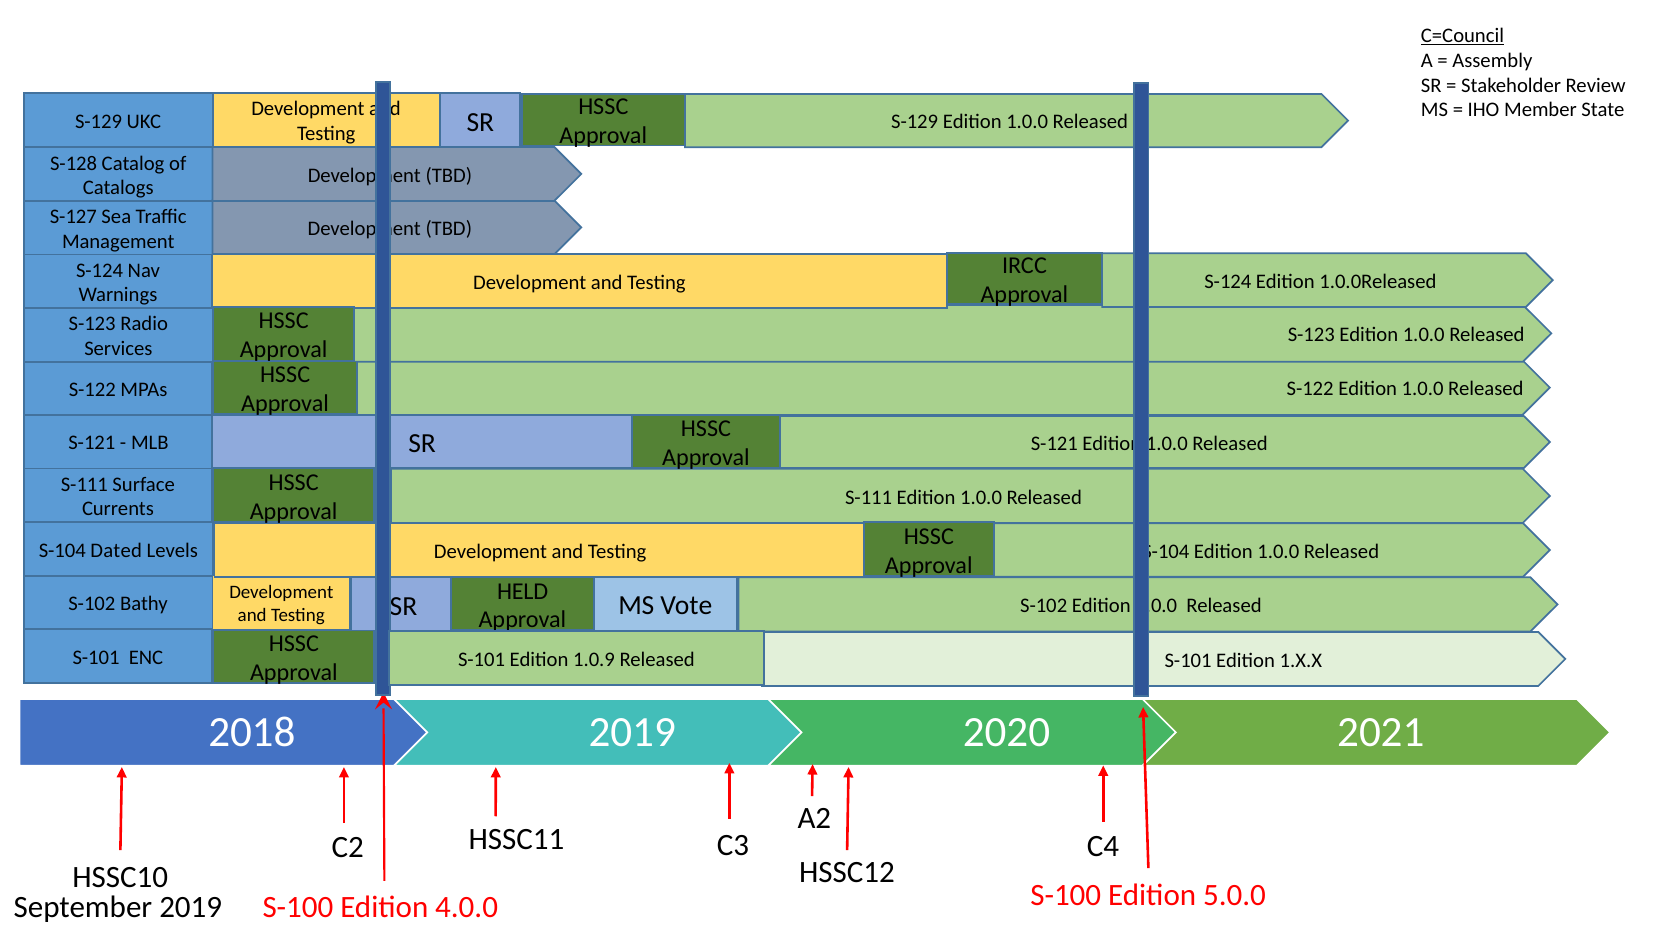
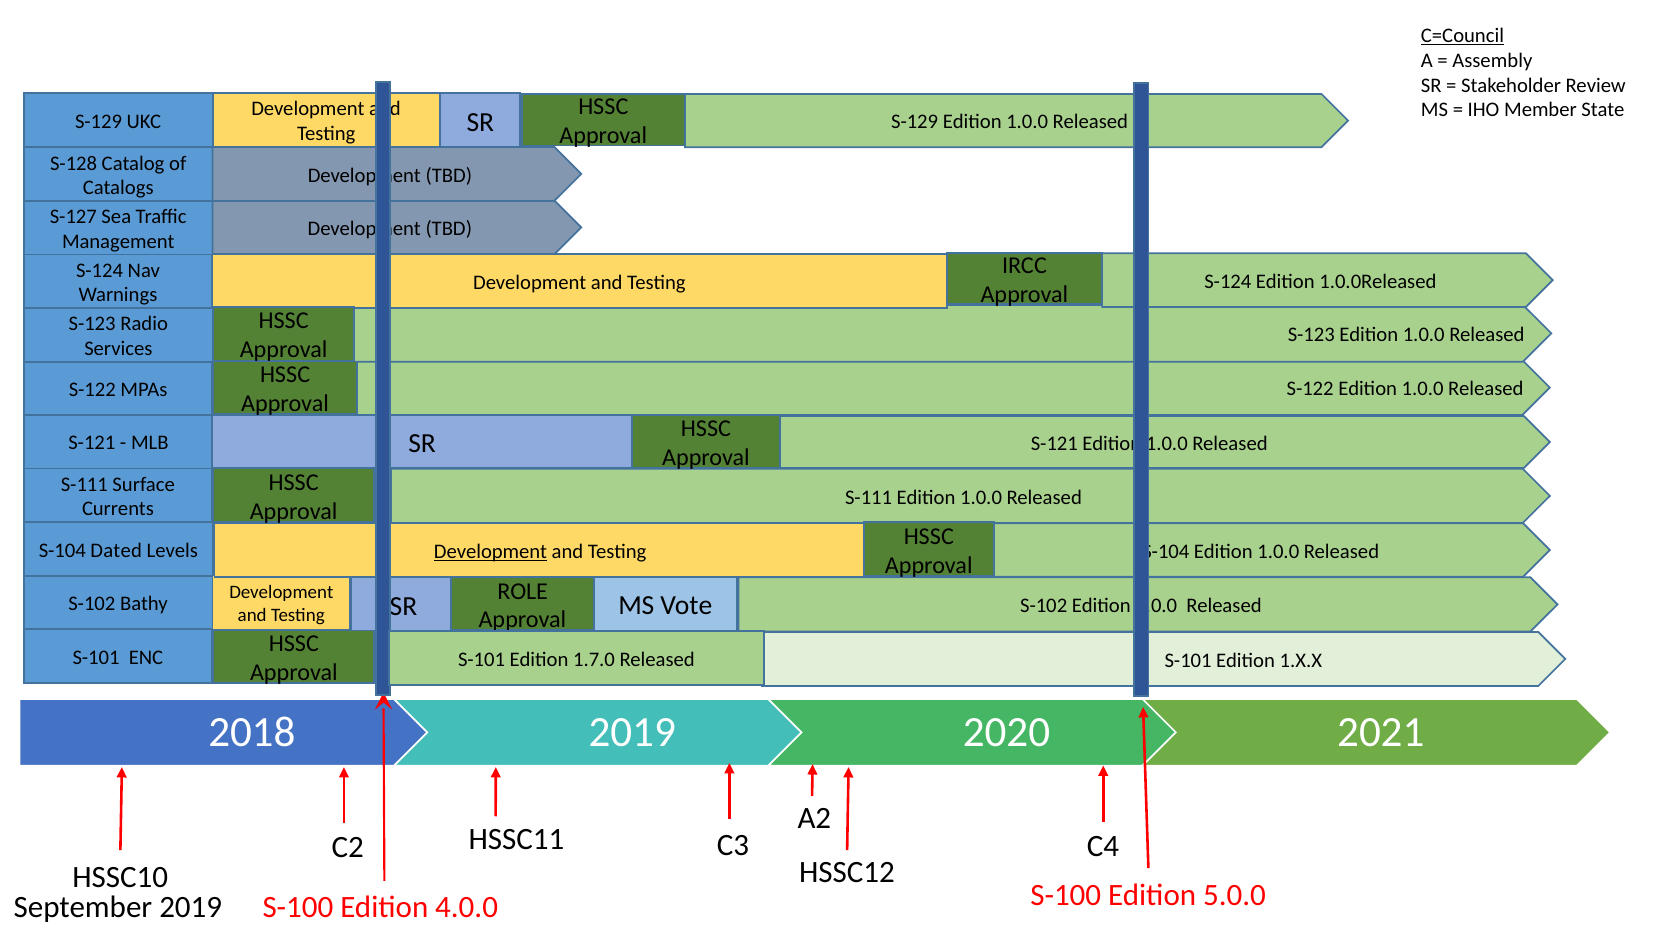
Development underline: none -> present (491, 552)
HELD: HELD -> ROLE (523, 591)
1.0.9: 1.0.9 -> 1.7.0 (594, 660)
